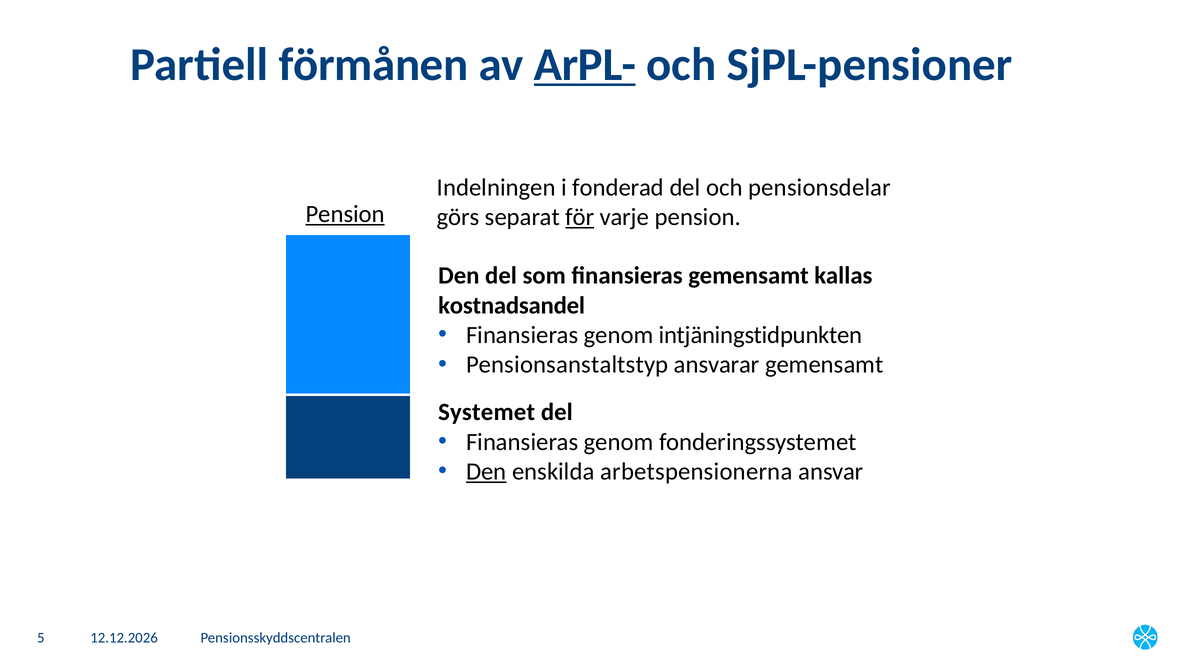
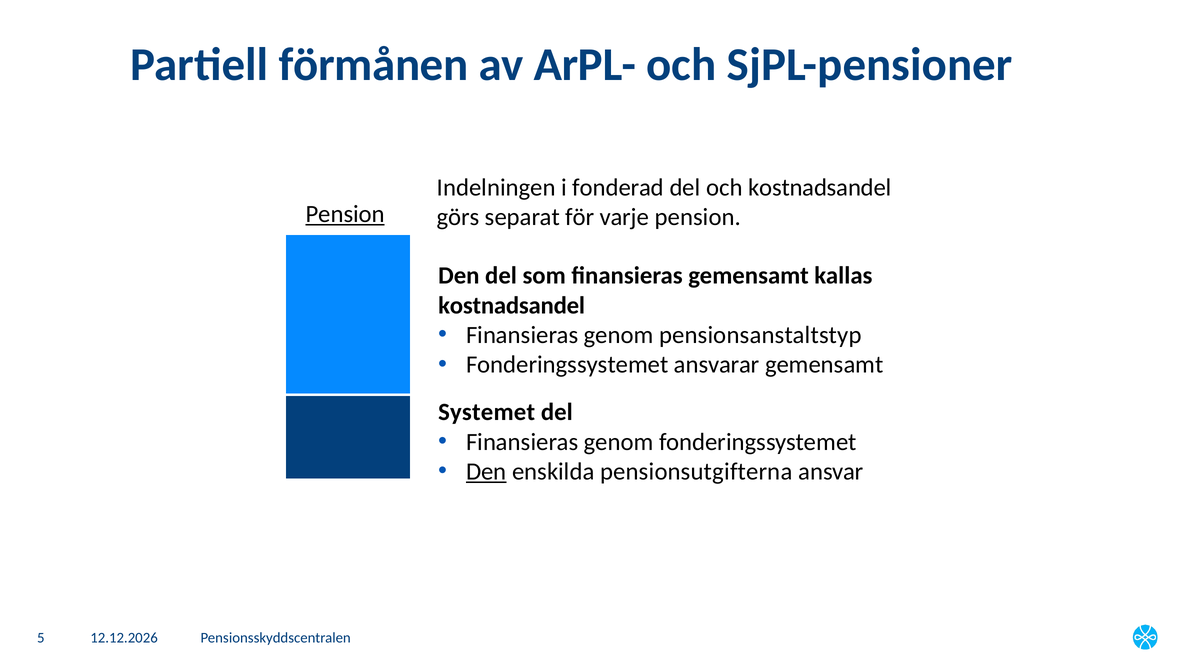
ArPL- underline: present -> none (585, 65)
och pensionsdelar: pensionsdelar -> kostnadsandel (820, 187)
för underline: present -> none (580, 217)
intjäningstidpunkten: intjäningstidpunkten -> pensionsanstaltstyp (760, 335)
Pensionsanstaltstyp: Pensionsanstaltstyp -> Fonderingssystemet (567, 365)
arbetspensionerna: arbetspensionerna -> pensionsutgifterna (696, 471)
